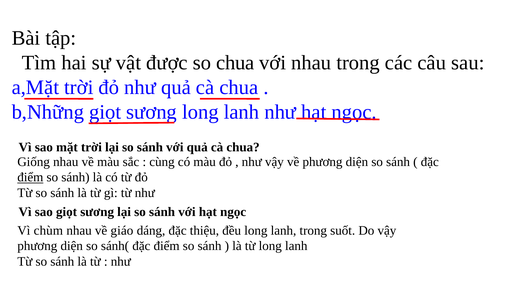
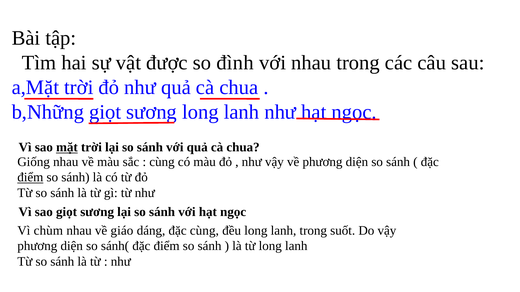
so chua: chua -> đình (235, 63)
mặt underline: none -> present (67, 148)
đặc thiệu: thiệu -> cùng (204, 231)
